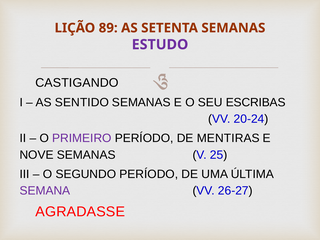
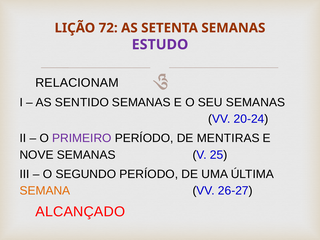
89: 89 -> 72 (108, 28)
CASTIGANDO: CASTIGANDO -> RELACIONAM (77, 83)
SEU ESCRIBAS: ESCRIBAS -> SEMANAS (256, 102)
SEMANA colour: purple -> orange (45, 191)
AGRADASSE: AGRADASSE -> ALCANÇADO (80, 212)
